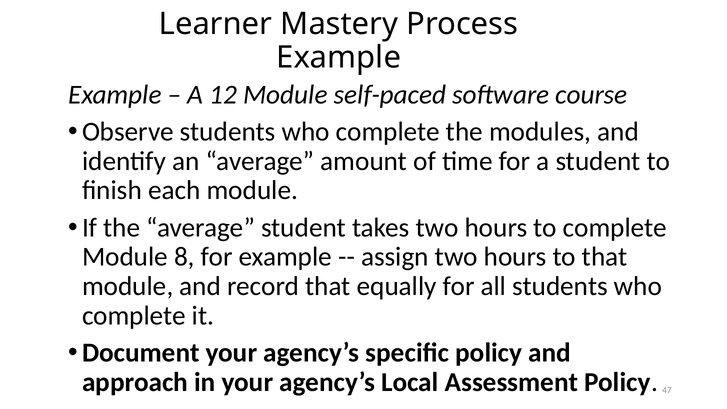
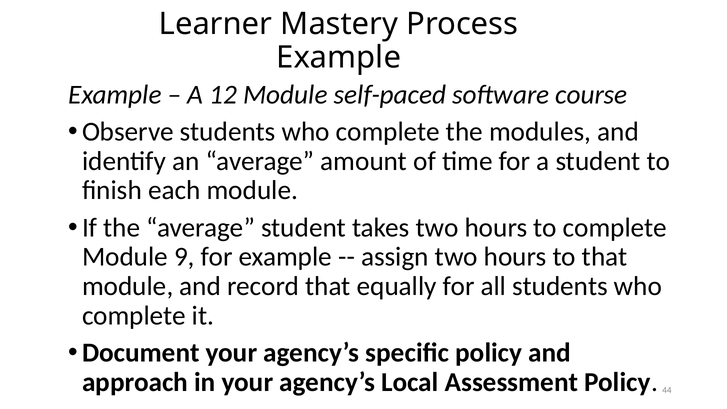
8: 8 -> 9 (184, 257)
47: 47 -> 44 (667, 390)
